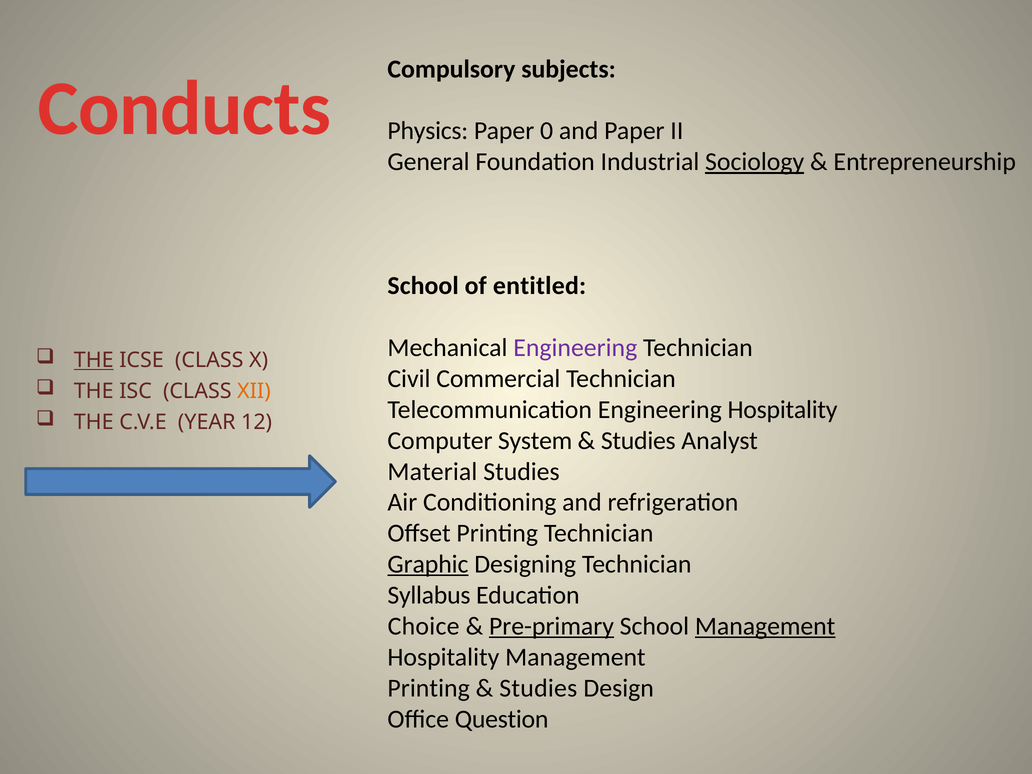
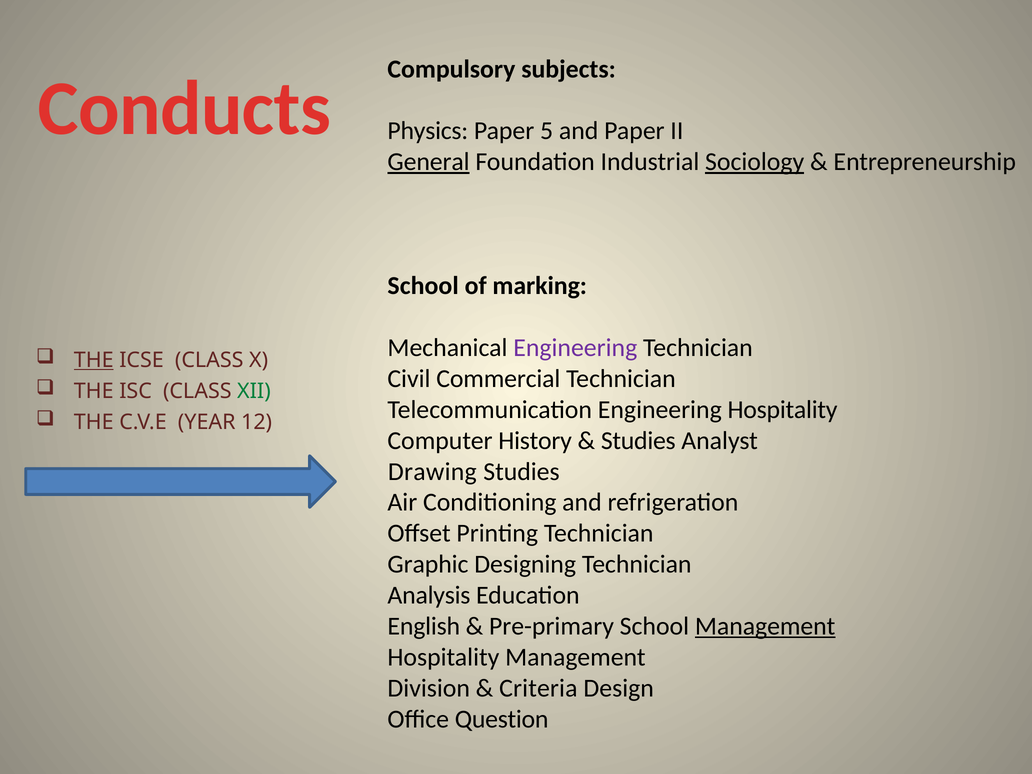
0: 0 -> 5 (547, 131)
General underline: none -> present (429, 162)
entitled: entitled -> marking (540, 286)
XII colour: orange -> green (254, 391)
System: System -> History (535, 441)
Material: Material -> Drawing (432, 471)
Graphic underline: present -> none (428, 564)
Syllabus: Syllabus -> Analysis (429, 595)
Choice: Choice -> English (424, 626)
Pre-primary underline: present -> none (551, 626)
Printing: Printing -> Division (429, 688)
Studies: Studies -> Criteria (538, 688)
